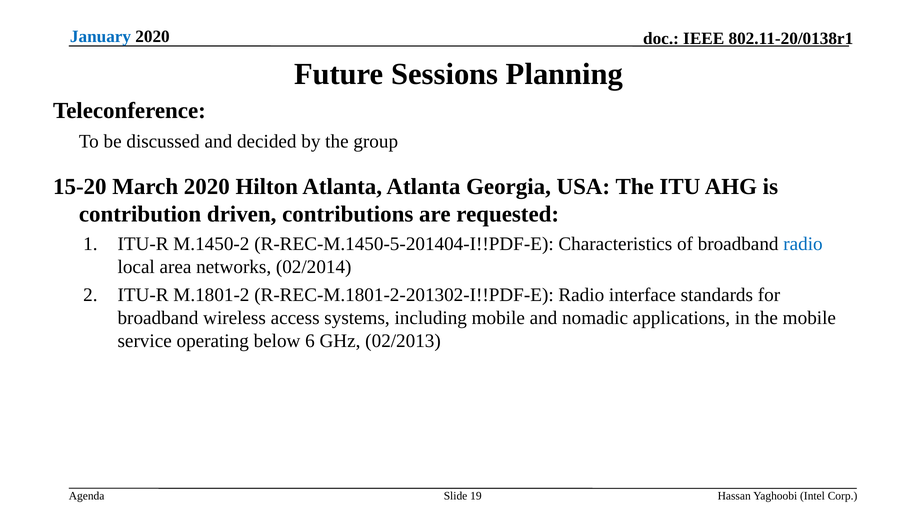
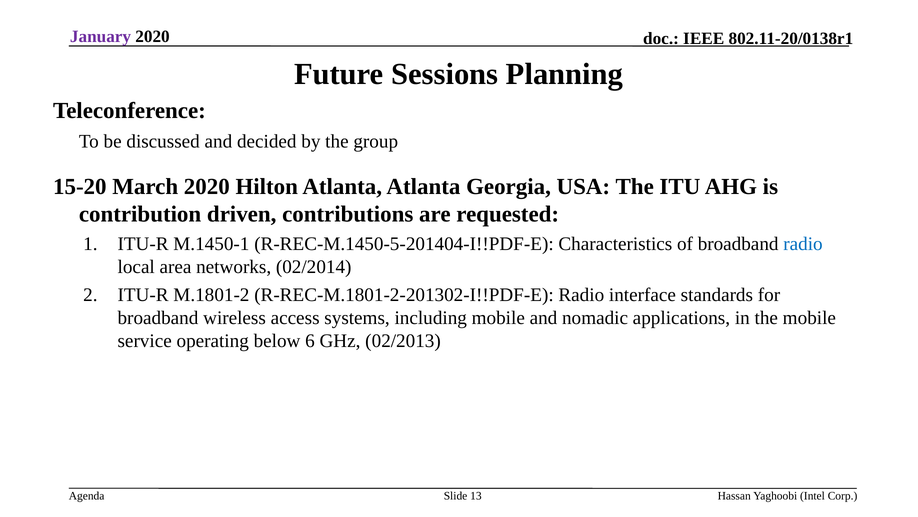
January colour: blue -> purple (101, 36)
M.1450-2: M.1450-2 -> M.1450-1 (211, 244)
19: 19 -> 13 (476, 495)
